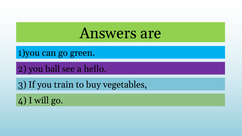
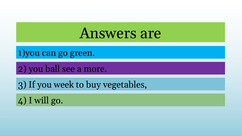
hello: hello -> more (95, 69)
train: train -> week (64, 85)
